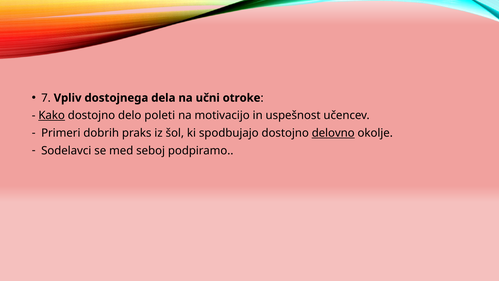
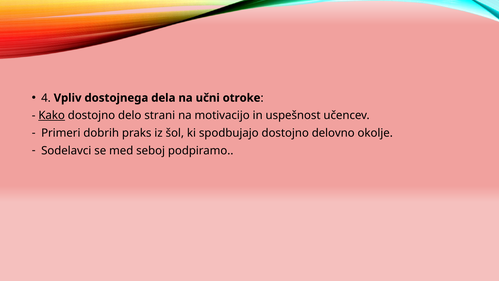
7: 7 -> 4 (46, 98)
poleti: poleti -> strani (160, 115)
delovno underline: present -> none (333, 133)
